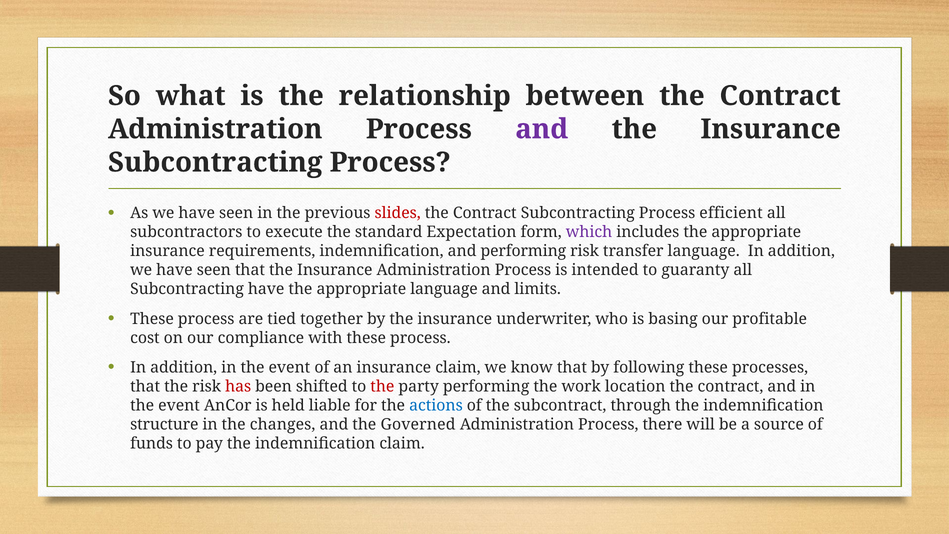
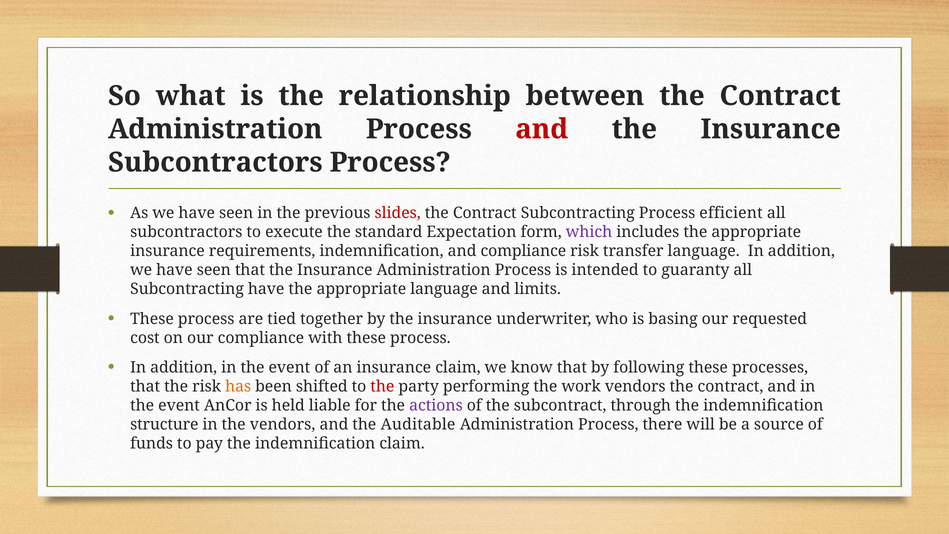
and colour: purple -> red (542, 129)
Subcontracting: Subcontracting -> Subcontractors (215, 162)
and performing: performing -> compliance (523, 251)
profitable: profitable -> requested (770, 319)
has colour: red -> orange (238, 386)
work location: location -> vendors (635, 386)
actions colour: blue -> purple (436, 405)
the changes: changes -> vendors (283, 424)
Governed: Governed -> Auditable (418, 424)
